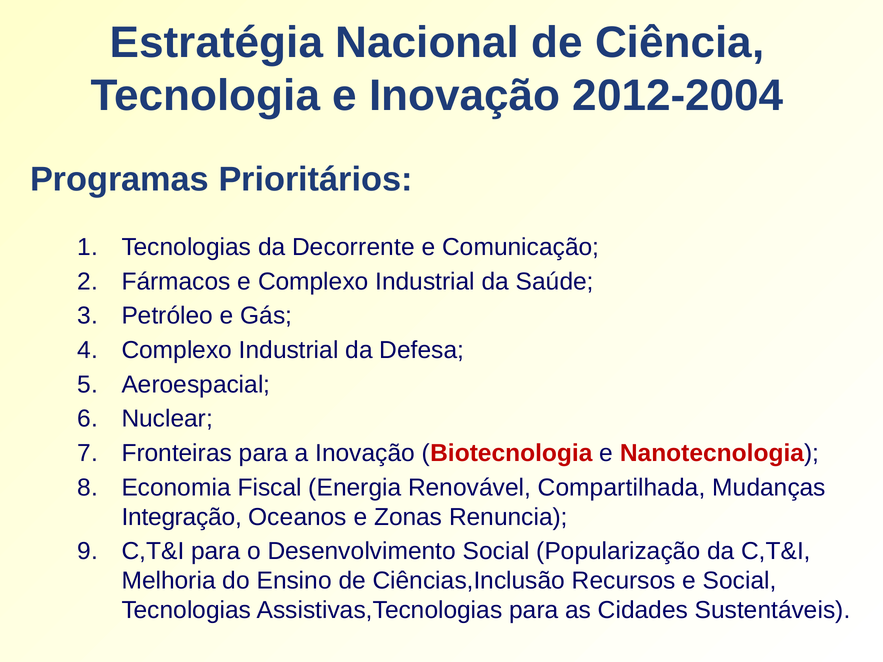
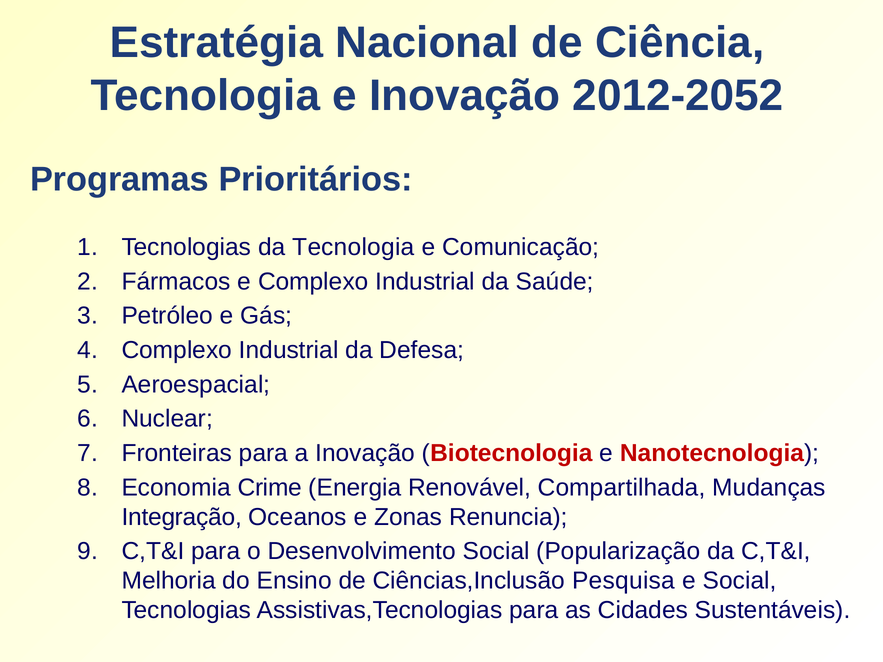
2012-2004: 2012-2004 -> 2012-2052 (678, 96)
da Decorrente: Decorrente -> Tecnologia (353, 247)
Fiscal: Fiscal -> Crime (270, 488)
Recursos: Recursos -> Pesquisa (624, 581)
